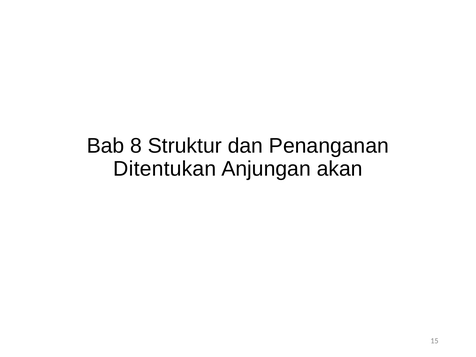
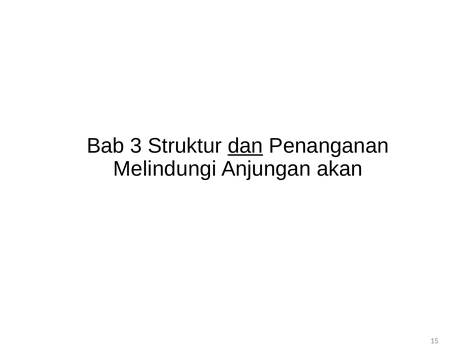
8: 8 -> 3 (136, 146)
dan underline: none -> present (245, 146)
Ditentukan: Ditentukan -> Melindungi (165, 169)
